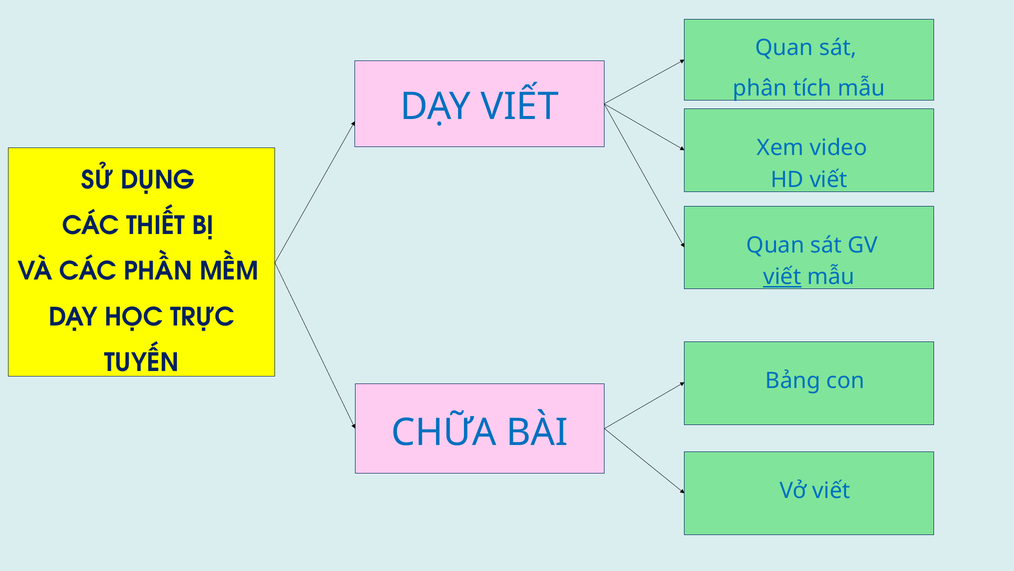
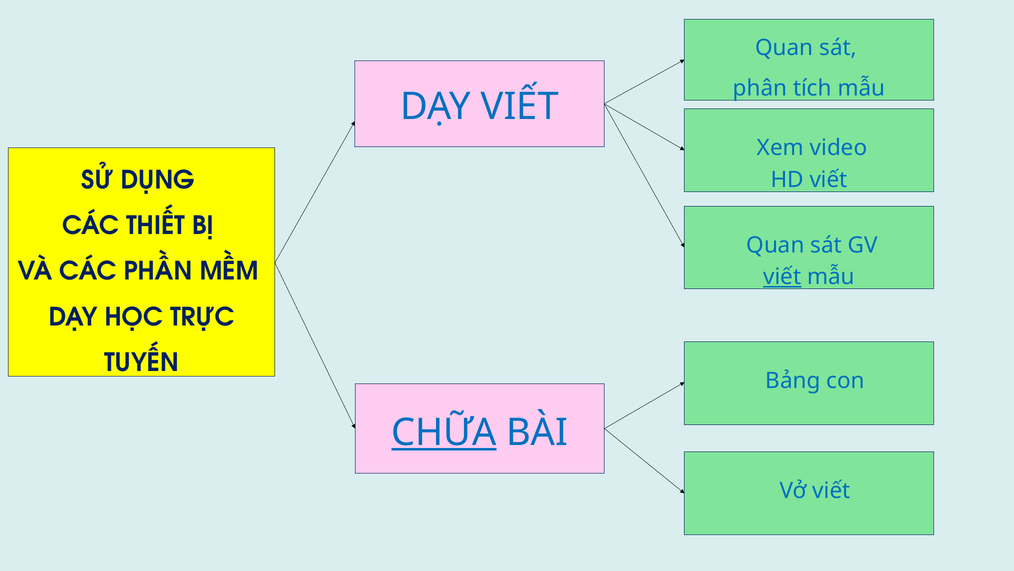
CHỮA underline: none -> present (444, 432)
